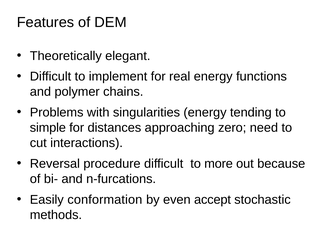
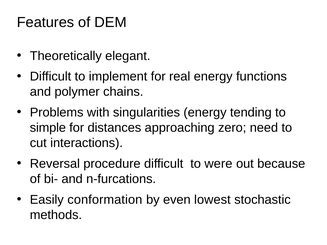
more: more -> were (218, 164)
accept: accept -> lowest (212, 200)
